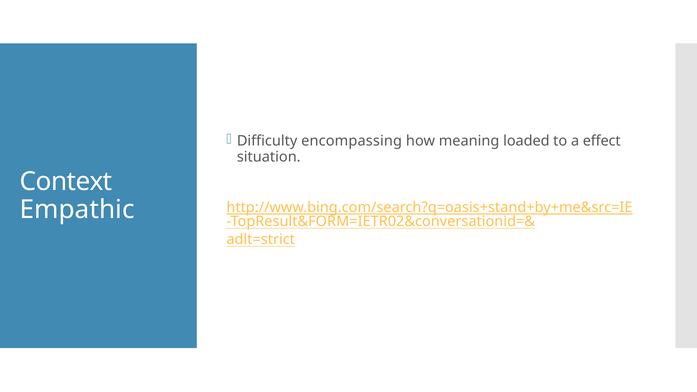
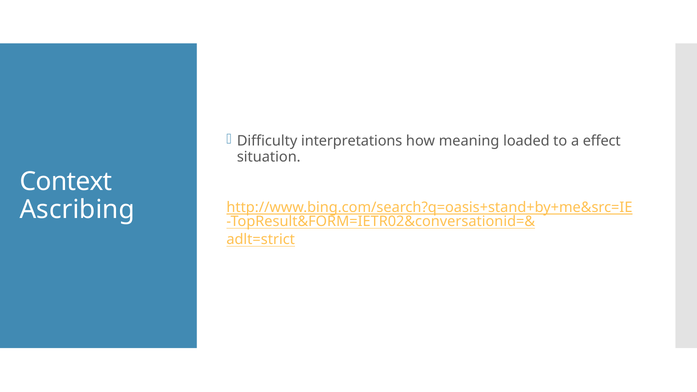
encompassing: encompassing -> interpretations (352, 141)
Empathic: Empathic -> Ascribing (77, 210)
